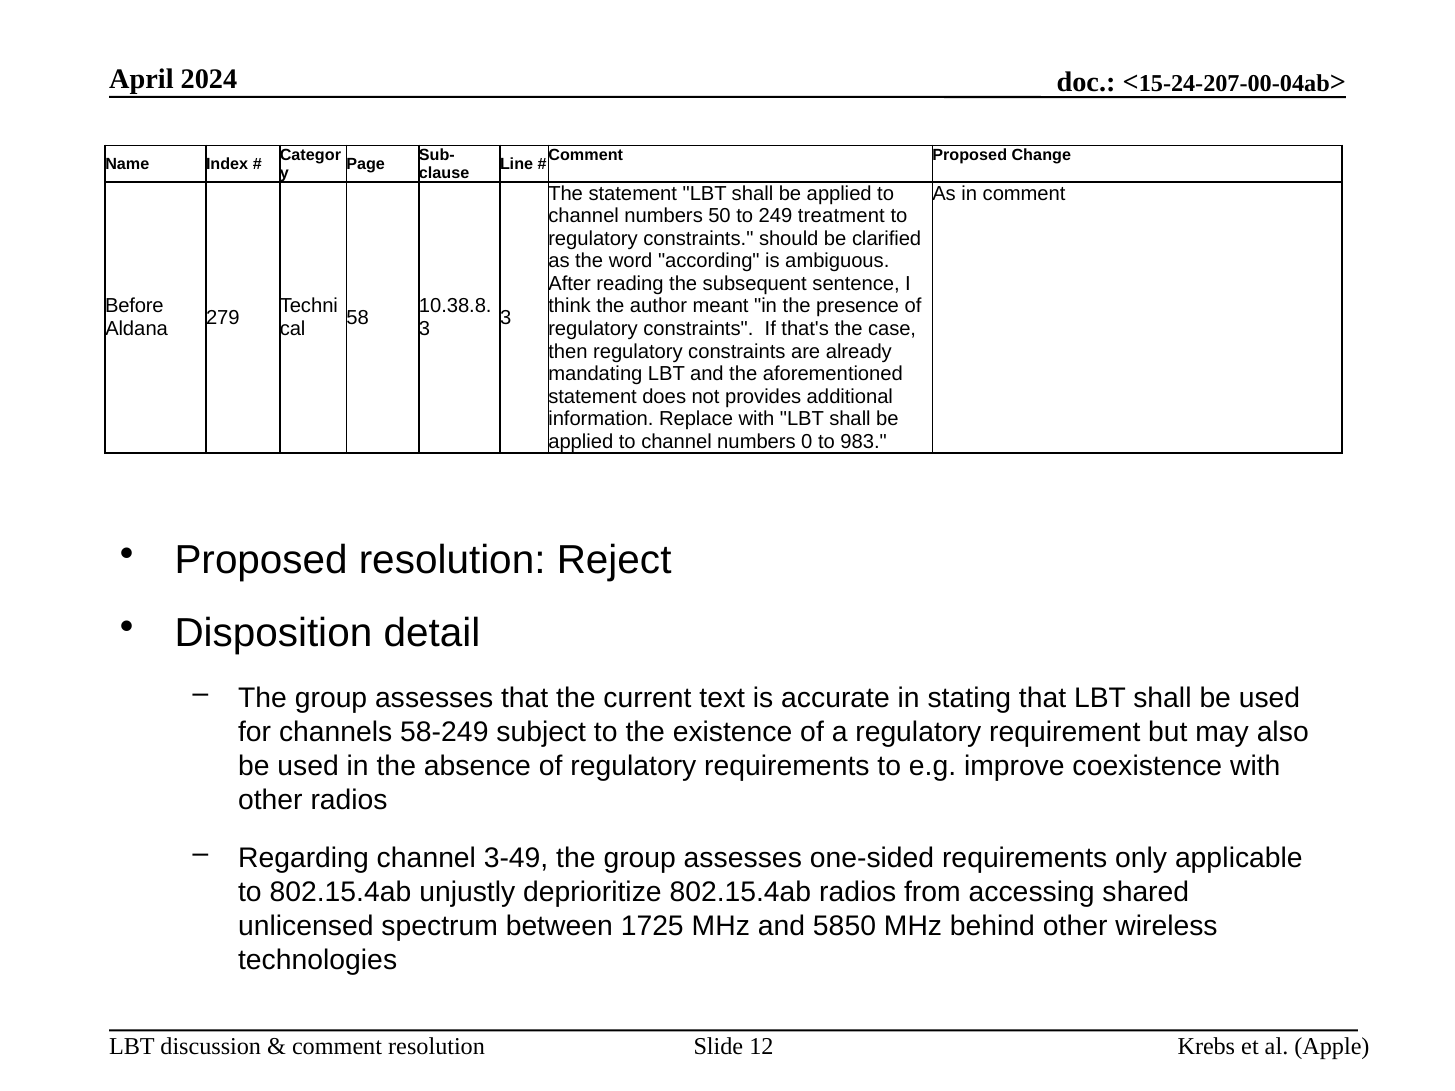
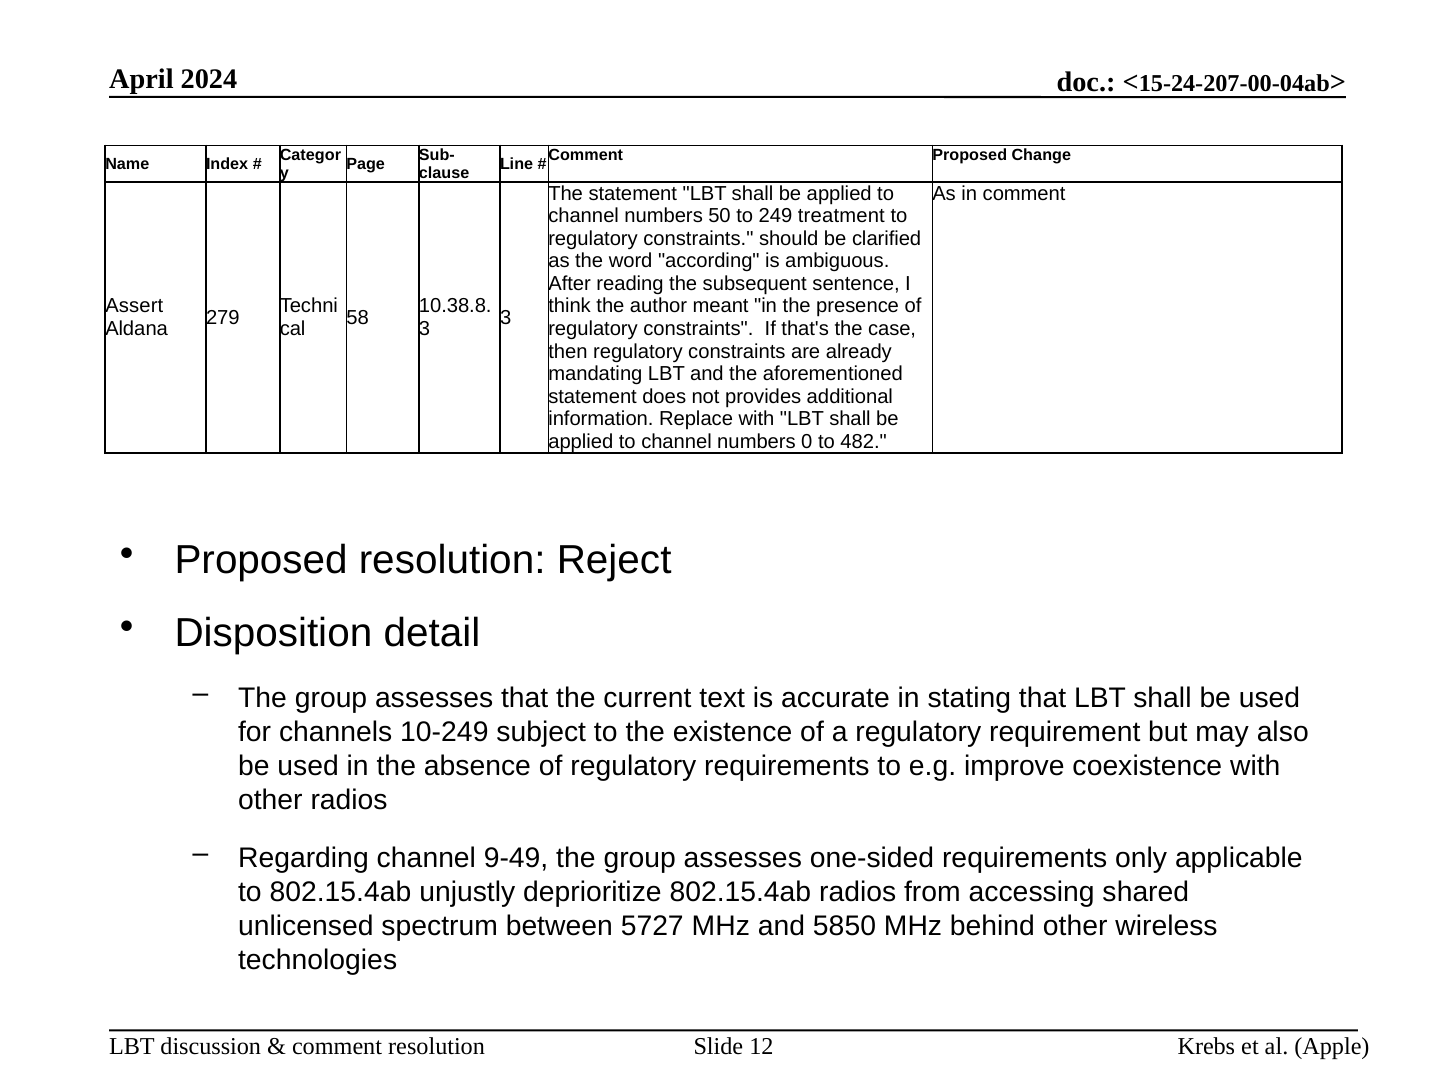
Before: Before -> Assert (134, 306)
983: 983 -> 482 (864, 442)
58-249: 58-249 -> 10-249 (444, 732)
3-49: 3-49 -> 9-49 (516, 858)
1725: 1725 -> 5727 (652, 926)
